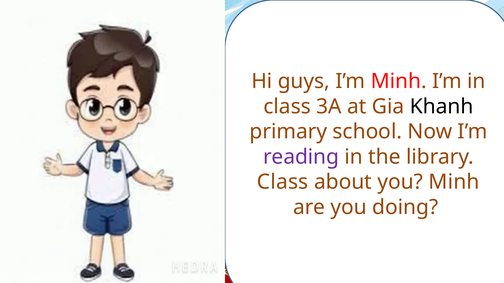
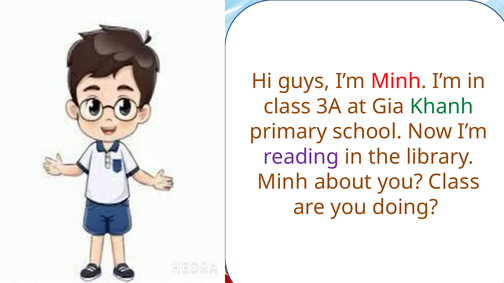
Khanh colour: black -> green (442, 107)
Class: Class -> Minh (283, 182)
you Minh: Minh -> Class (454, 182)
